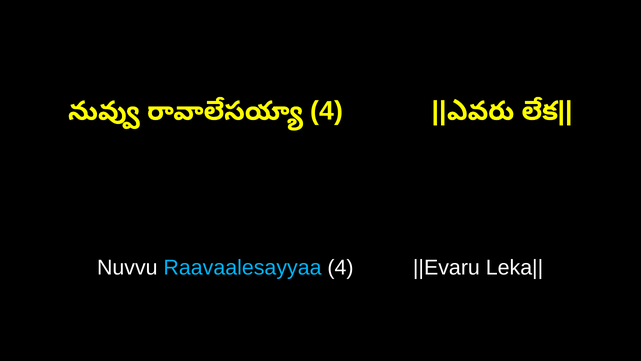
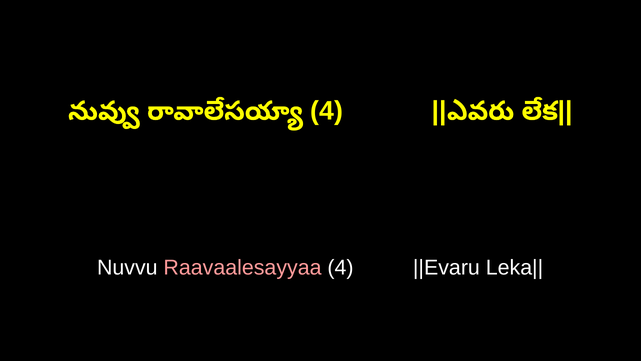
Raavaalesayyaa colour: light blue -> pink (243, 267)
